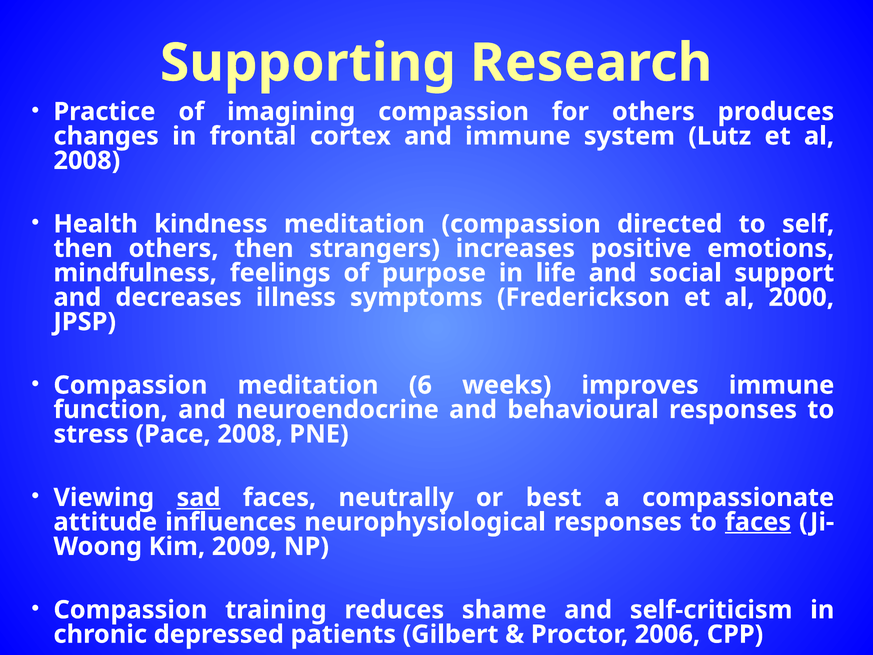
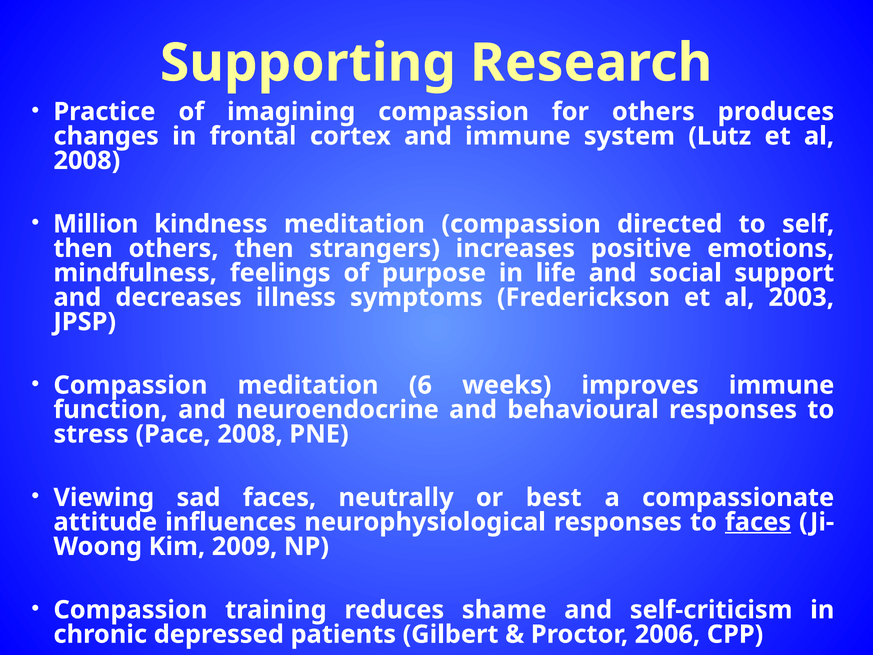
Health: Health -> Million (96, 224)
2000: 2000 -> 2003 (801, 297)
sad underline: present -> none (199, 497)
